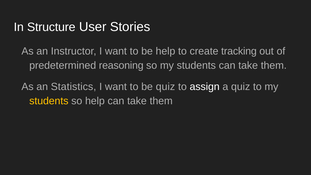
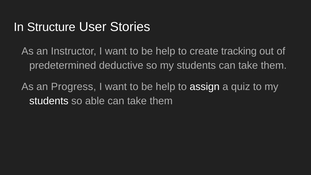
reasoning: reasoning -> deductive (121, 65)
Statistics: Statistics -> Progress (74, 87)
quiz: quiz -> help (165, 87)
students colour: yellow -> white (49, 101)
so help: help -> able (95, 101)
